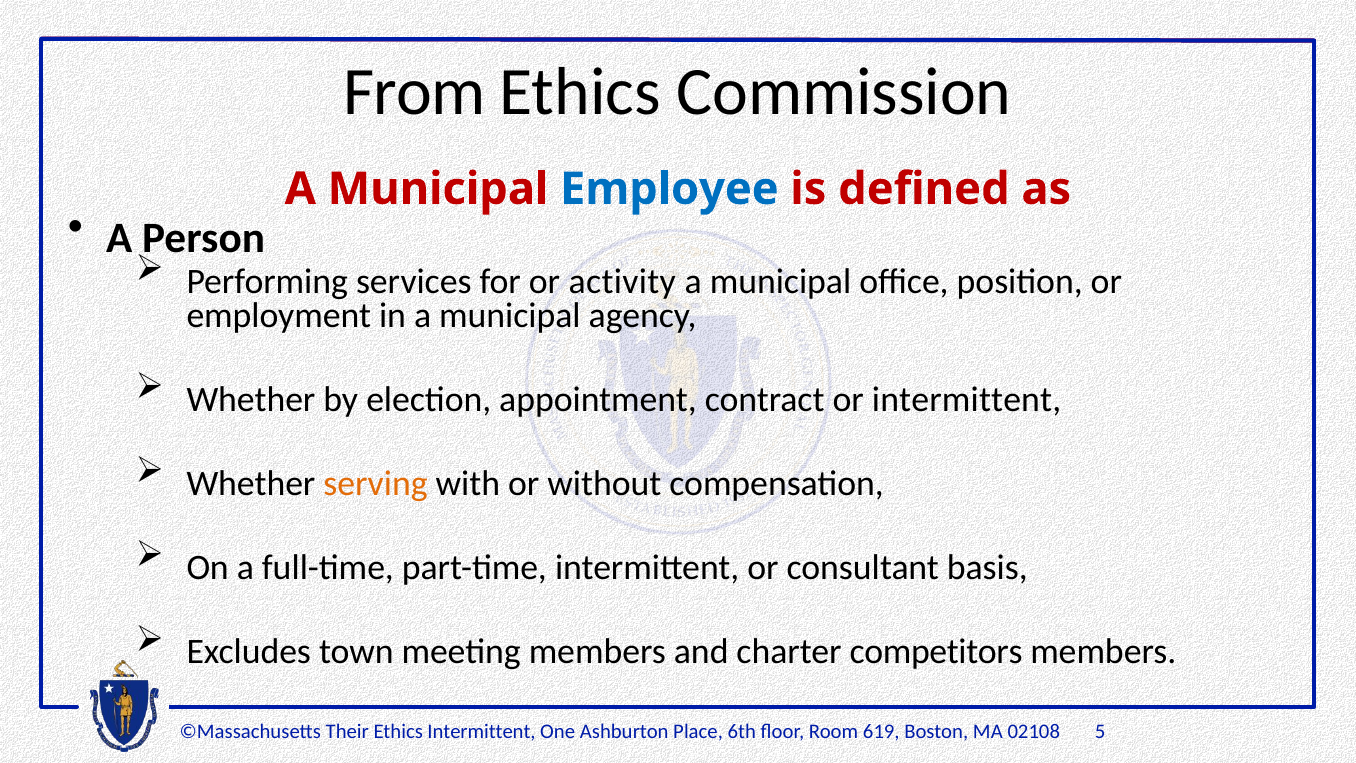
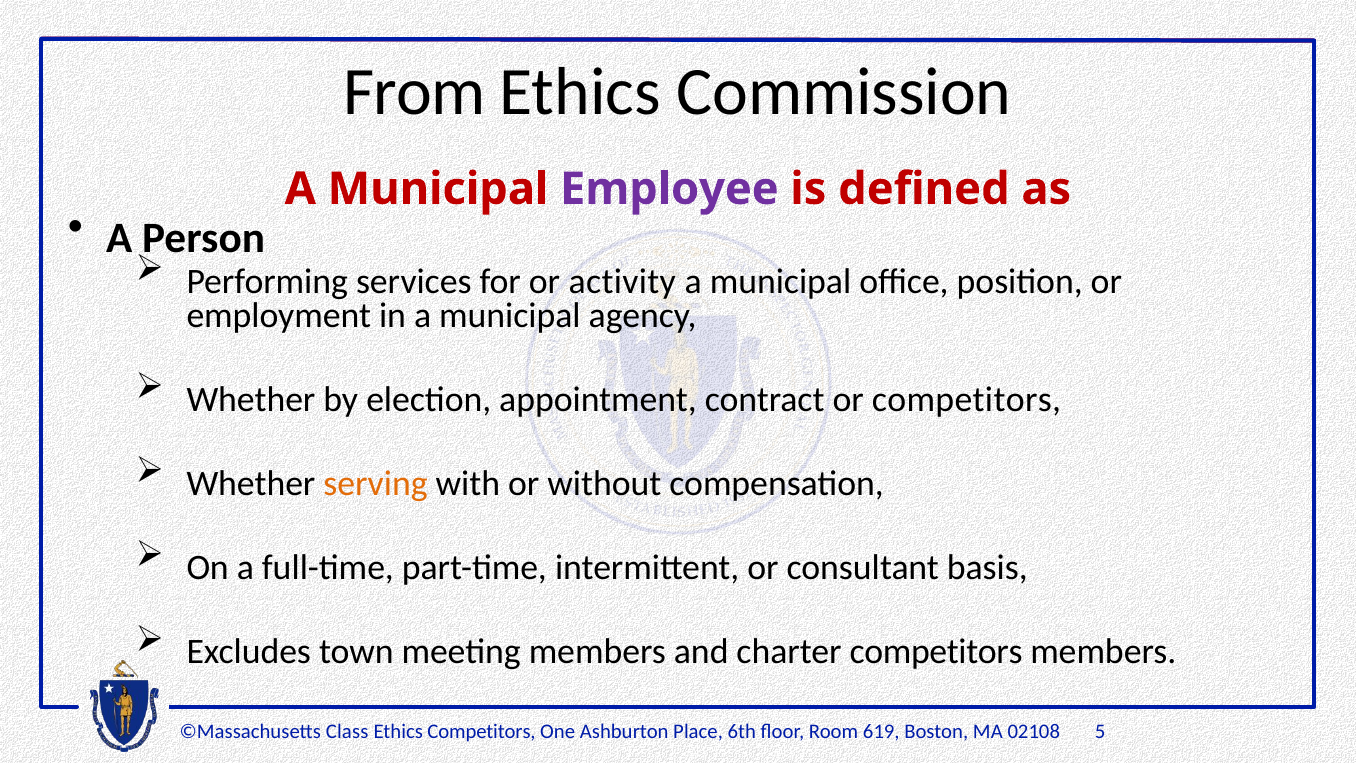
Employee colour: blue -> purple (669, 189)
or intermittent: intermittent -> competitors (966, 400)
Their: Their -> Class (347, 732)
Ethics Intermittent: Intermittent -> Competitors (482, 732)
